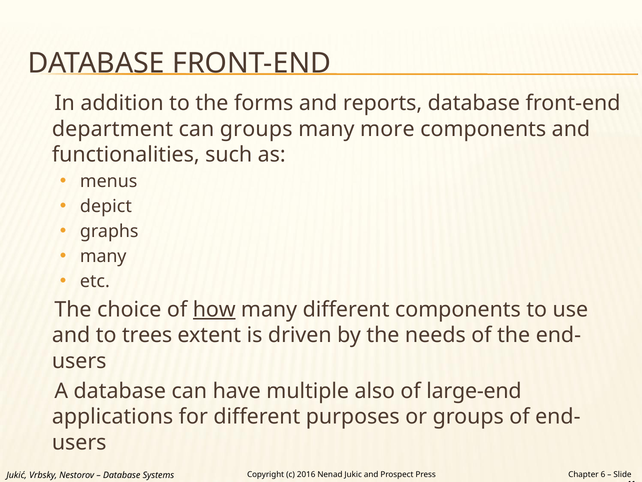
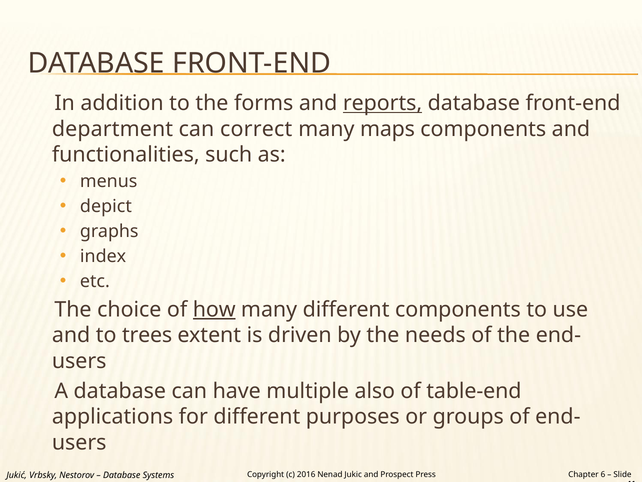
reports underline: none -> present (383, 103)
can groups: groups -> correct (256, 129)
more: more -> maps (388, 129)
many: many -> index (103, 256)
large-end: large-end -> table-end (474, 391)
